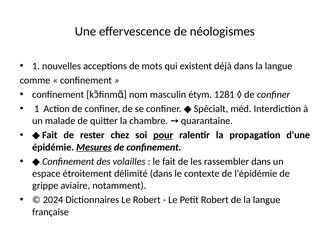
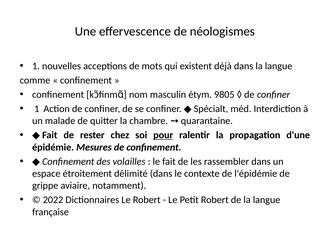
1281: 1281 -> 9805 (224, 95)
Mesures underline: present -> none (94, 148)
2024: 2024 -> 2022 (53, 200)
